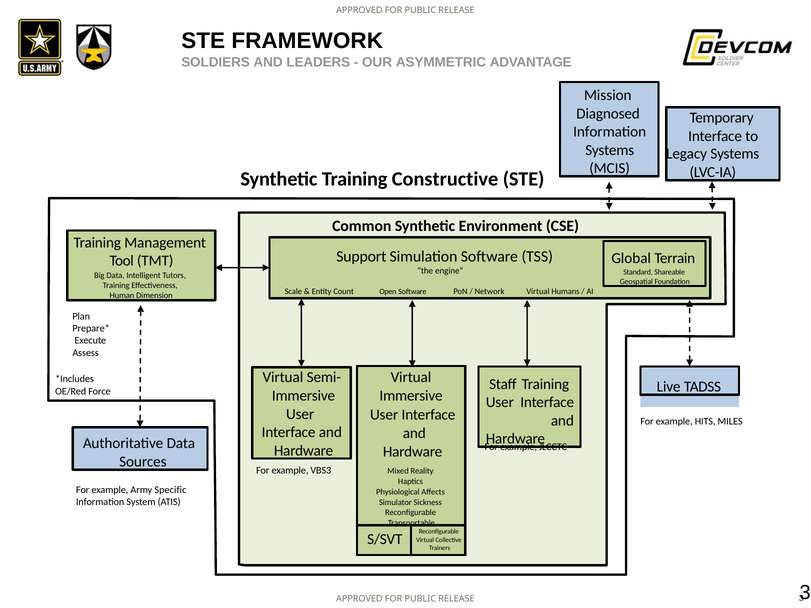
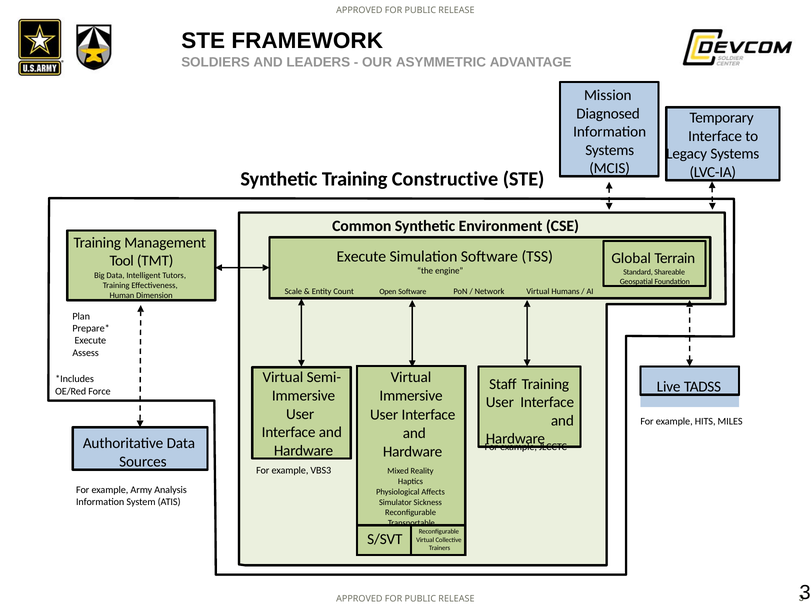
Support: Support -> Execute (361, 257)
Specific: Specific -> Analysis (171, 490)
